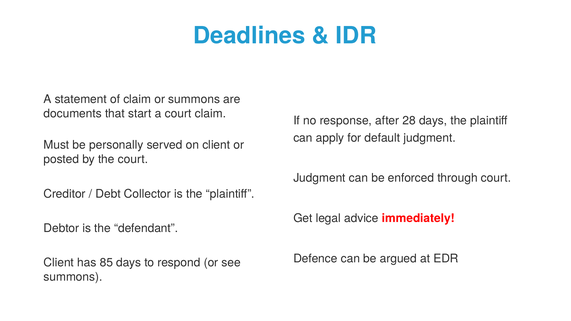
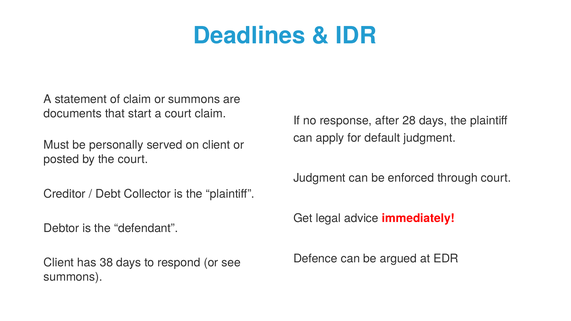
85: 85 -> 38 (106, 263)
